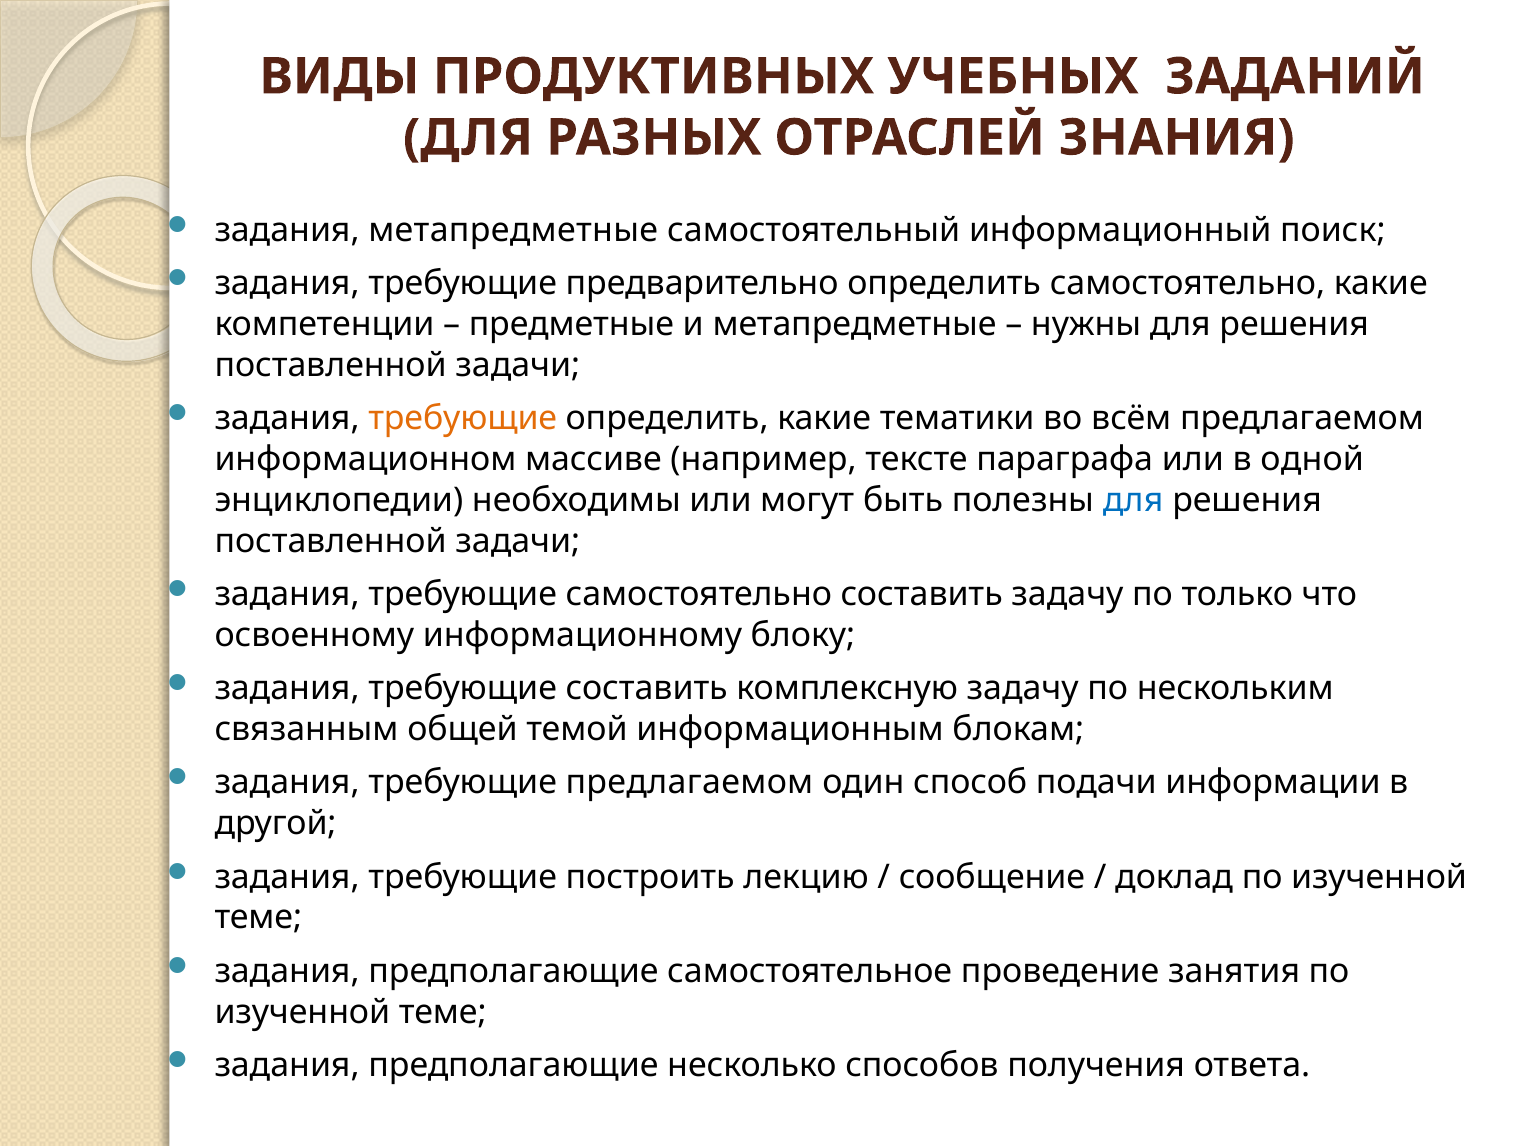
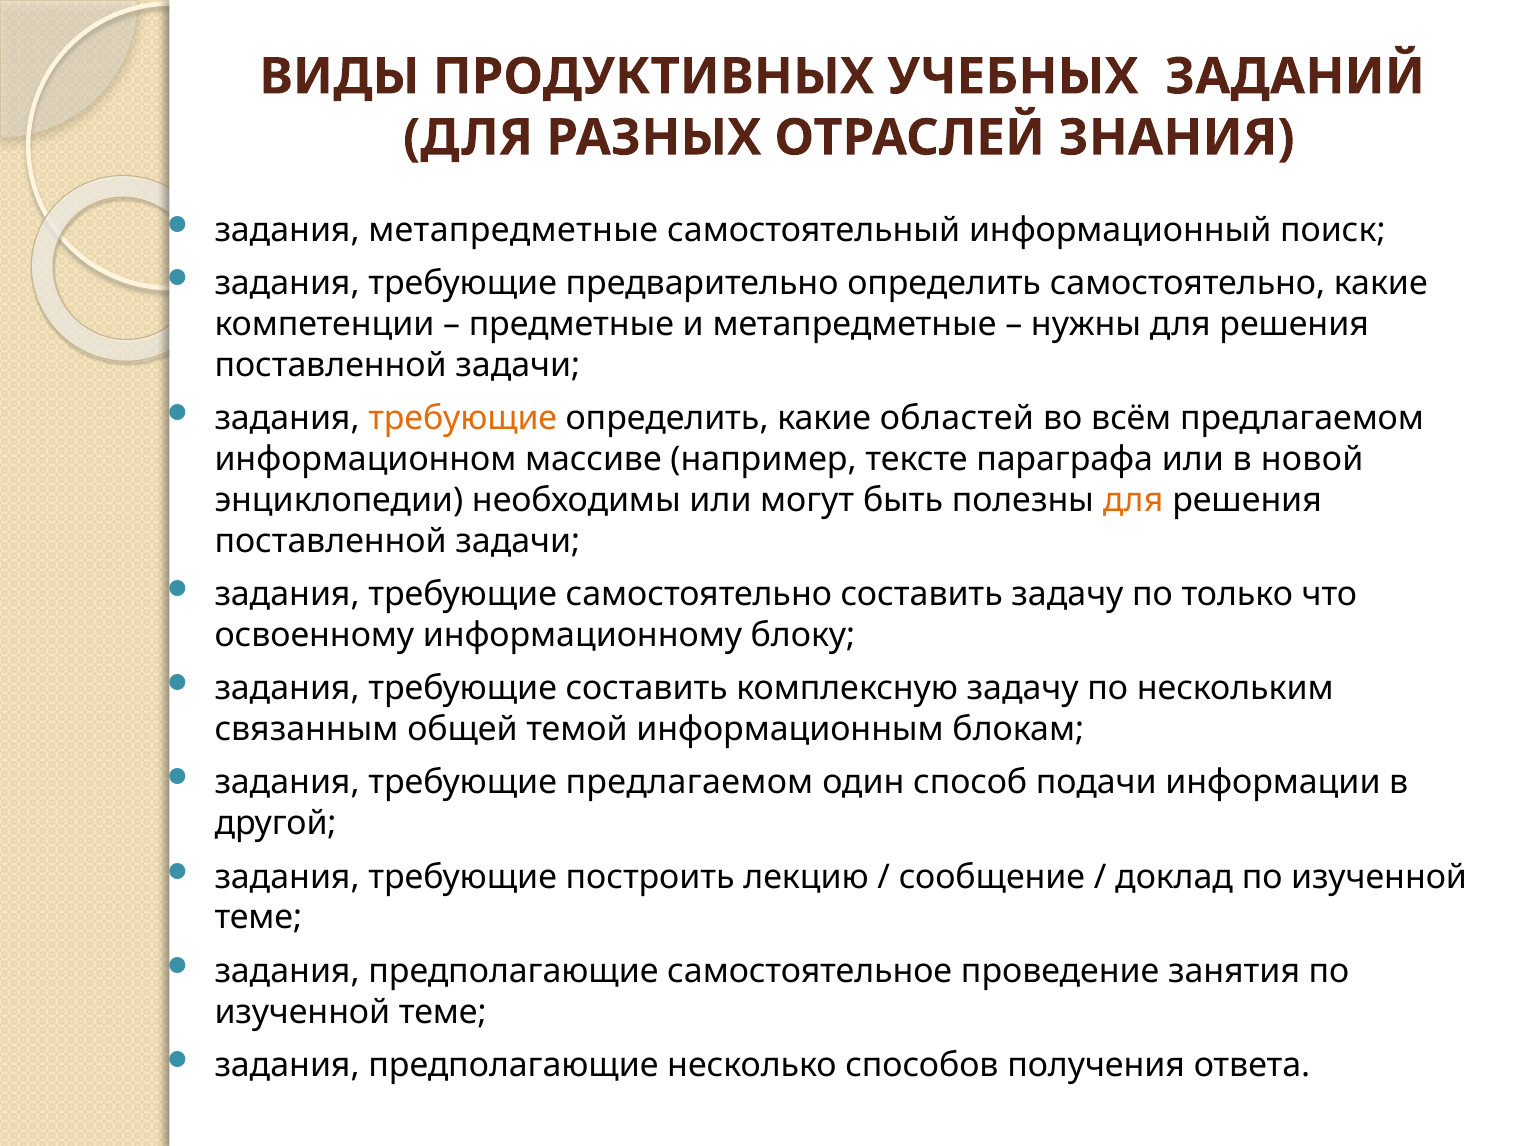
тематики: тематики -> областей (957, 419)
одной: одной -> новой (1312, 460)
для colour: blue -> orange (1133, 500)
